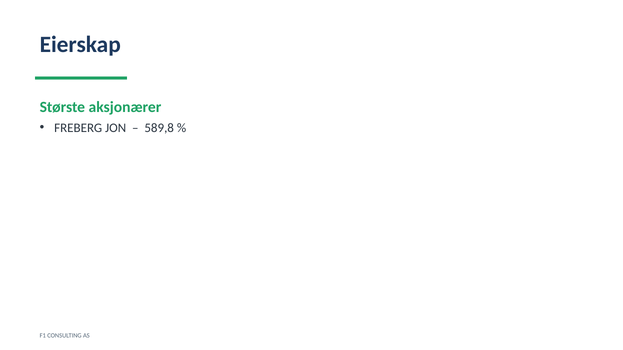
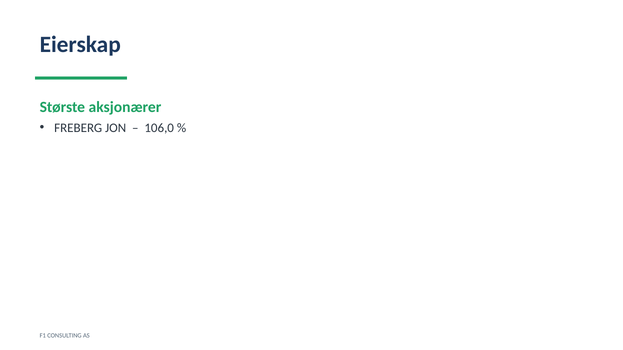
589,8: 589,8 -> 106,0 (159, 128)
